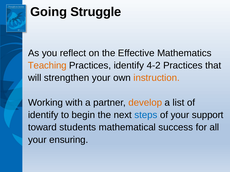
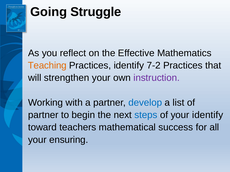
4-2: 4-2 -> 7-2 (154, 66)
instruction colour: orange -> purple (157, 78)
develop colour: orange -> blue (145, 103)
identify: identify -> partner (43, 115)
your support: support -> identify (208, 115)
students: students -> teachers (78, 128)
